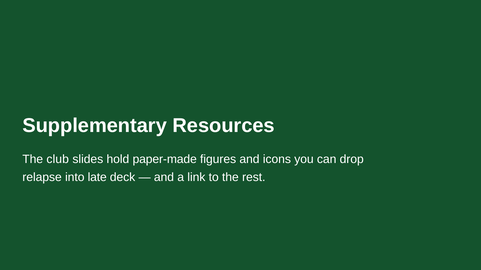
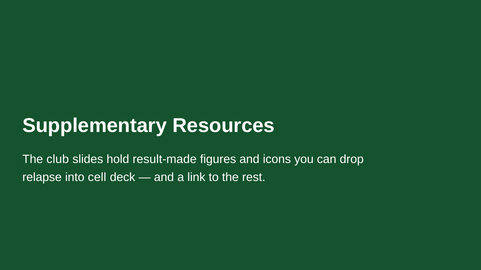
paper-made: paper-made -> result-made (165, 160)
late: late -> cell (97, 178)
